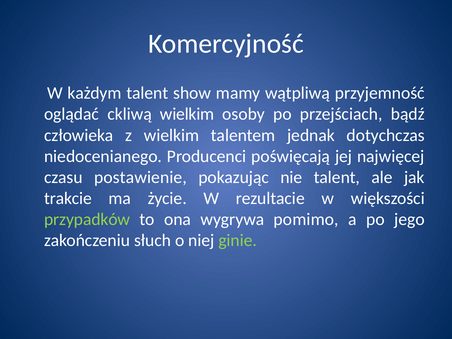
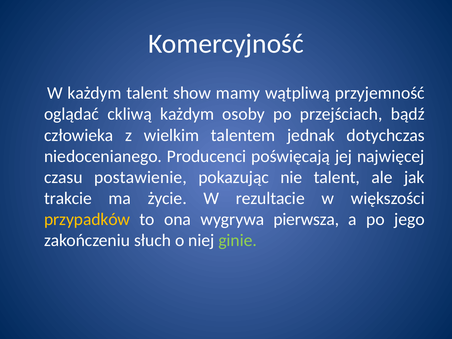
ckliwą wielkim: wielkim -> każdym (187, 114)
przypadków colour: light green -> yellow (87, 219)
pomimo: pomimo -> pierwsza (306, 219)
